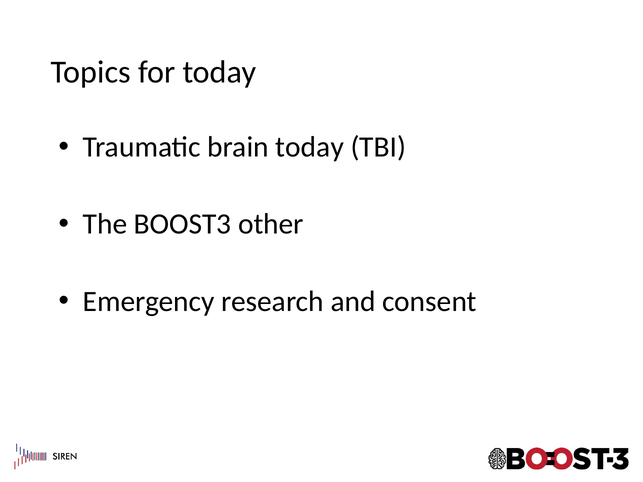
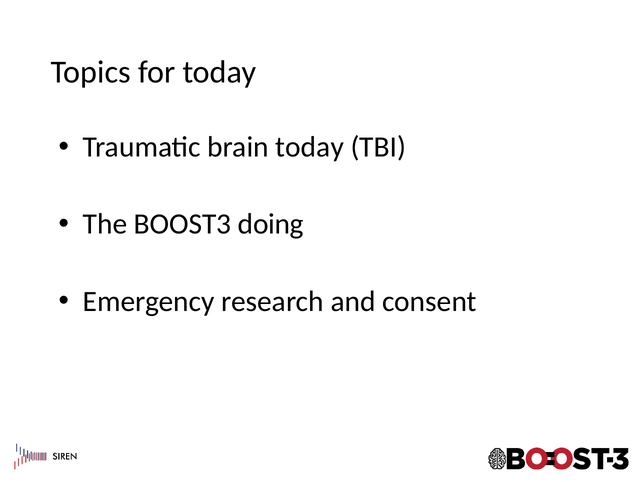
other: other -> doing (271, 224)
